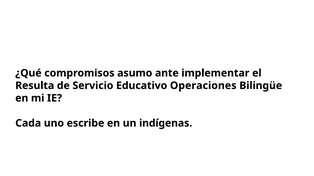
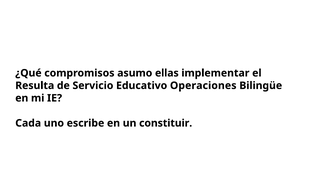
ante: ante -> ellas (167, 73)
indígenas: indígenas -> constituir (166, 124)
